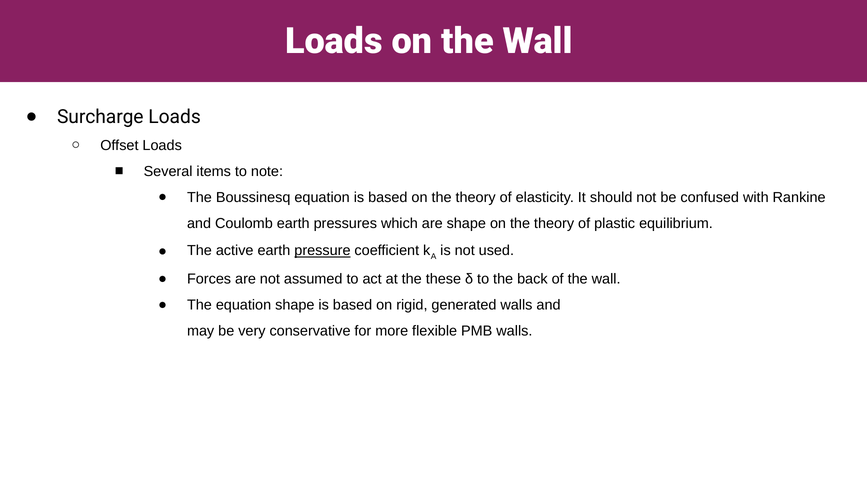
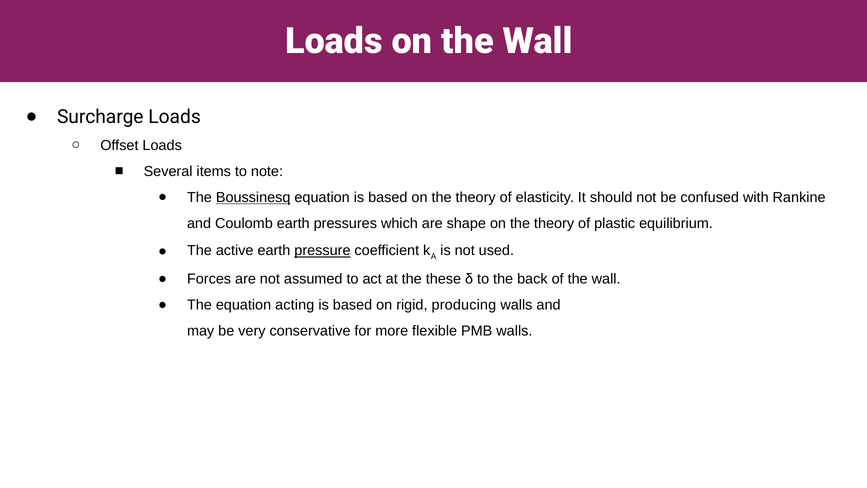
Boussinesq underline: none -> present (253, 197)
equation shape: shape -> acting (295, 305)
generated: generated -> producing (464, 305)
